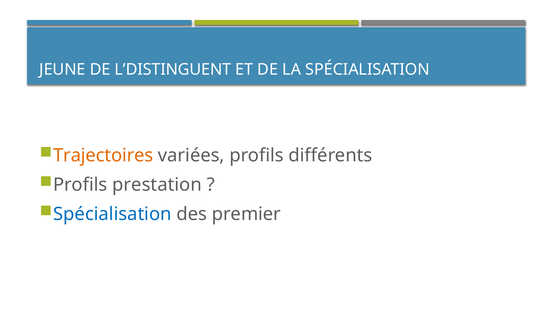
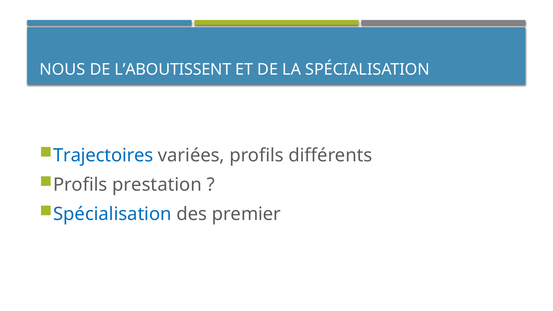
JEUNE: JEUNE -> NOUS (62, 70)
L’DISTINGUENT: L’DISTINGUENT -> L’ABOUTISSENT (173, 70)
Trajectoires colour: orange -> blue (103, 155)
